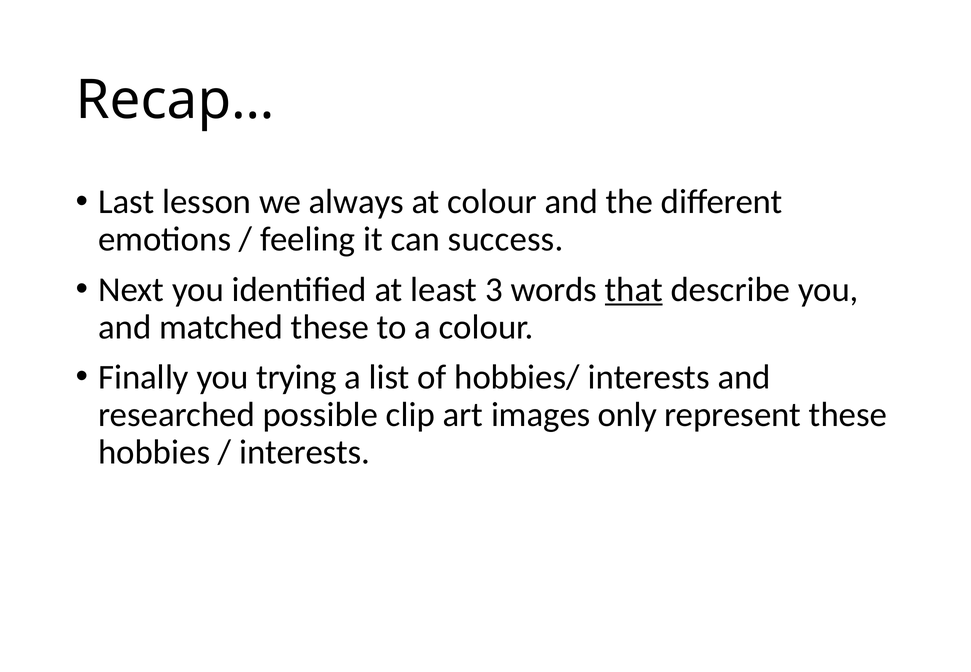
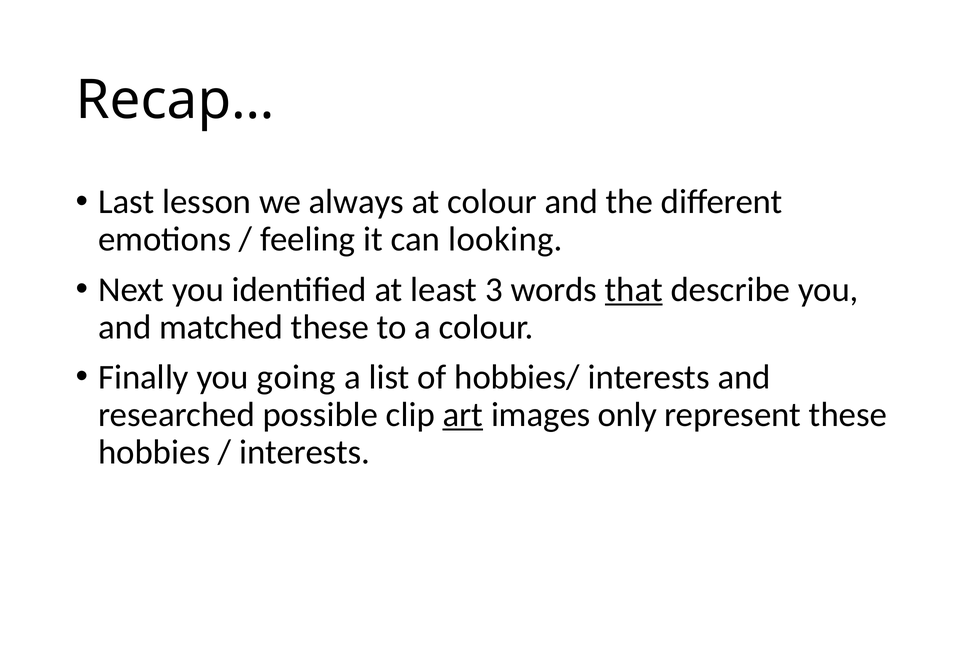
success: success -> looking (505, 240)
trying: trying -> going (296, 377)
art underline: none -> present (463, 415)
